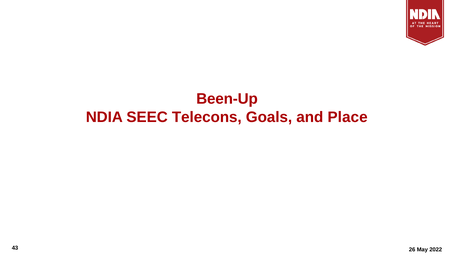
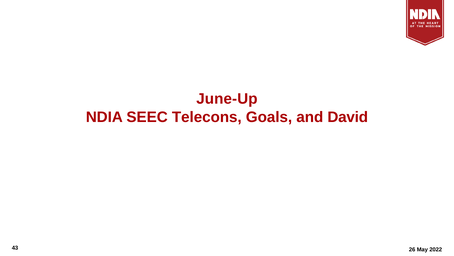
Been-Up: Been-Up -> June-Up (227, 99)
Place: Place -> David (348, 117)
